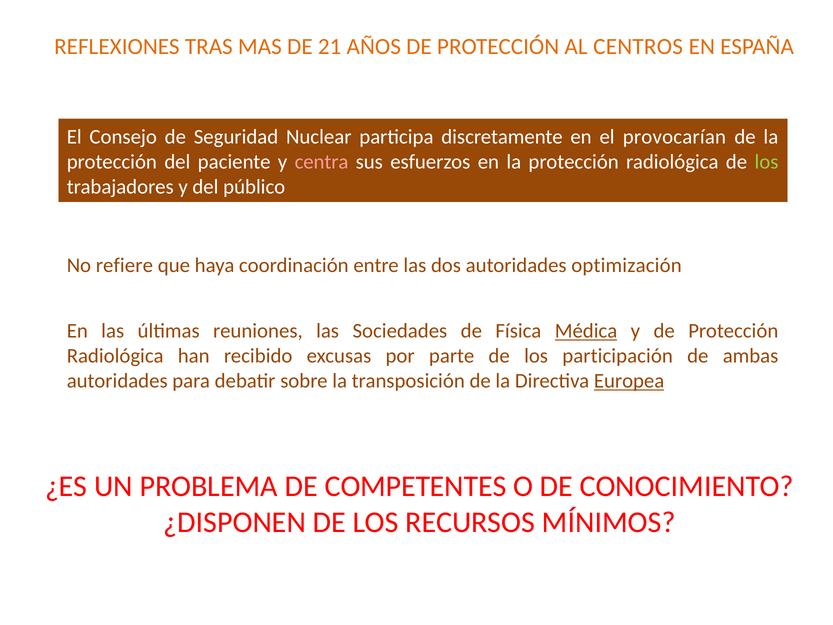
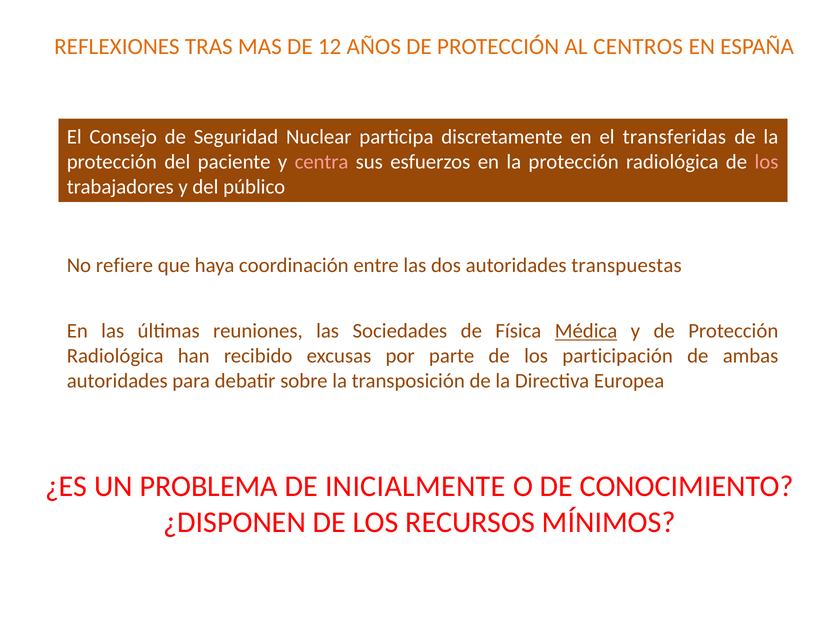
21: 21 -> 12 (330, 47)
provocarían: provocarían -> transferidas (674, 137)
los colour: light green -> pink (767, 162)
optimización: optimización -> transpuestas (627, 265)
Europea underline: present -> none (629, 381)
COMPETENTES: COMPETENTES -> INICIALMENTE (415, 486)
